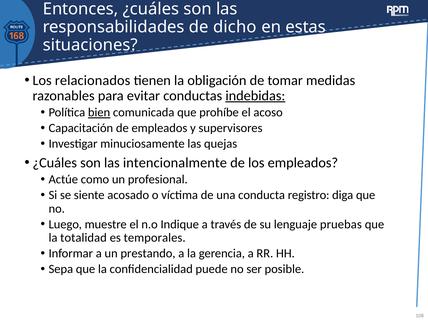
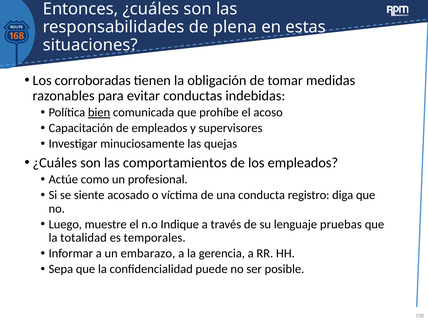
dicho: dicho -> plena (235, 27)
relacionados: relacionados -> corroboradas (93, 80)
indebidas underline: present -> none (255, 96)
intencionalmente: intencionalmente -> comportamientos (175, 163)
prestando: prestando -> embarazo (148, 254)
